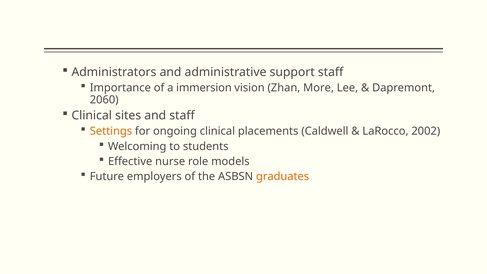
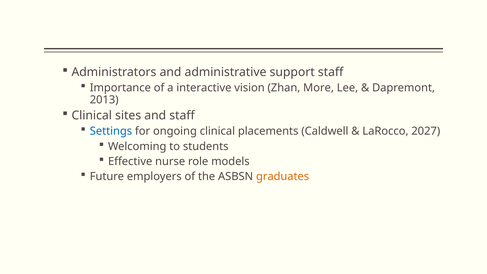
immersion: immersion -> interactive (204, 88)
2060: 2060 -> 2013 (104, 100)
Settings colour: orange -> blue (111, 131)
2002: 2002 -> 2027 (426, 131)
